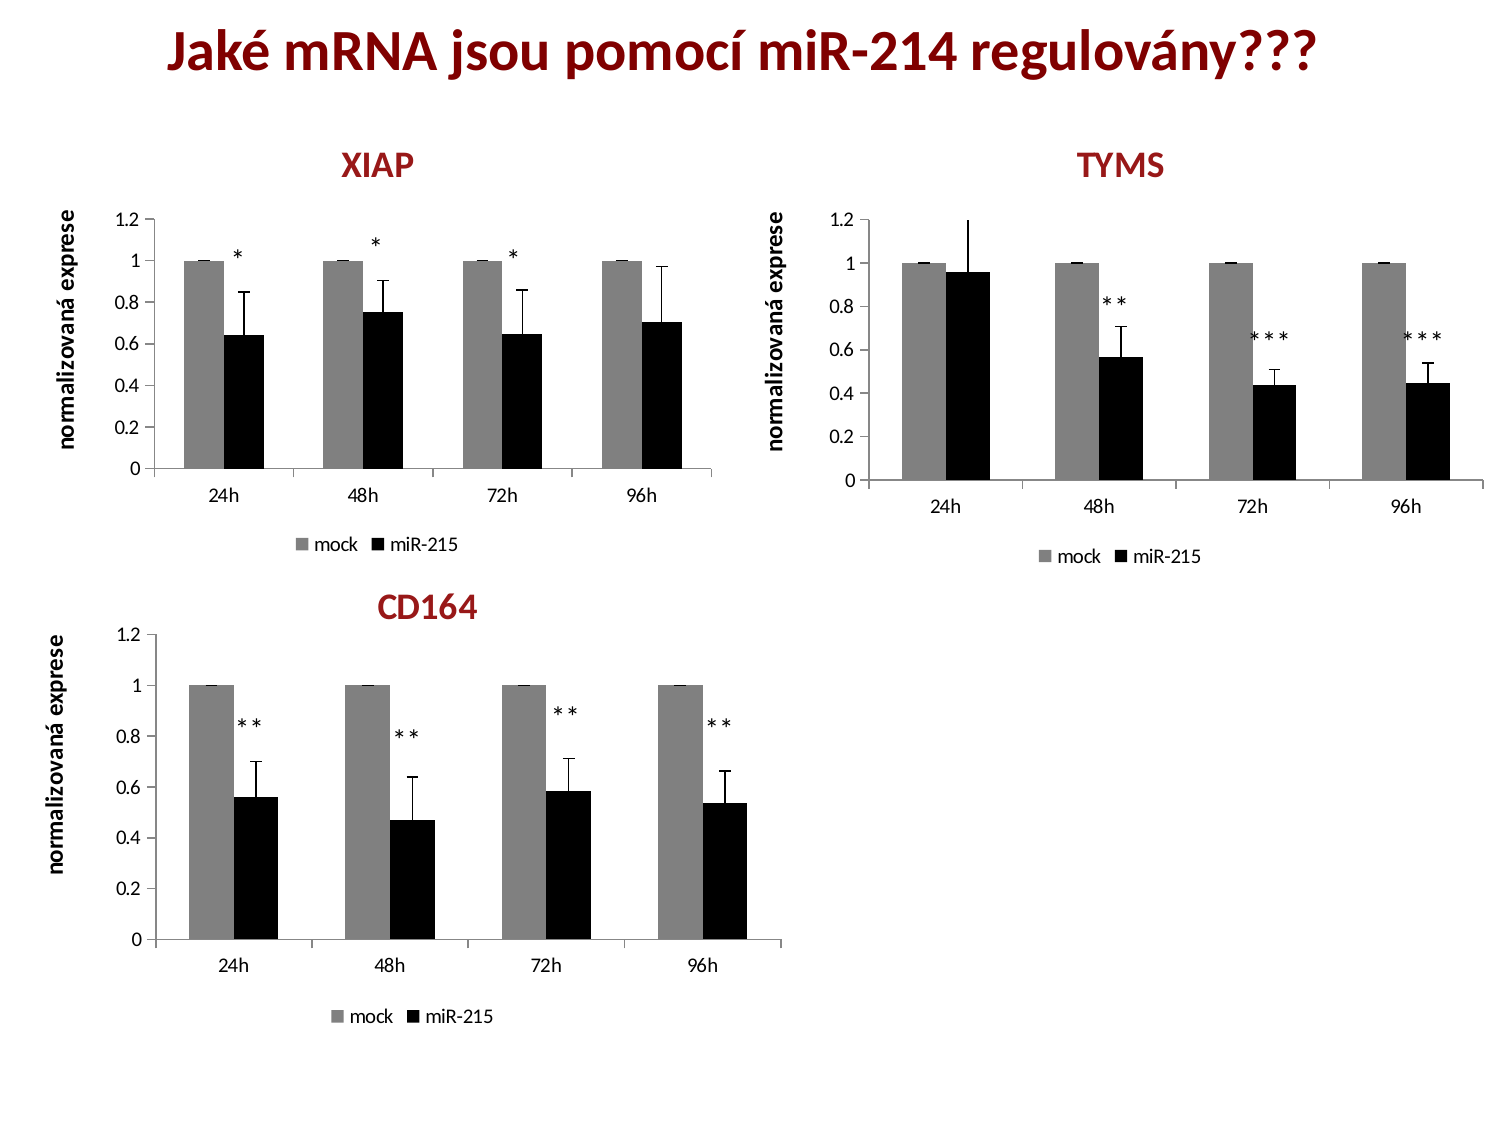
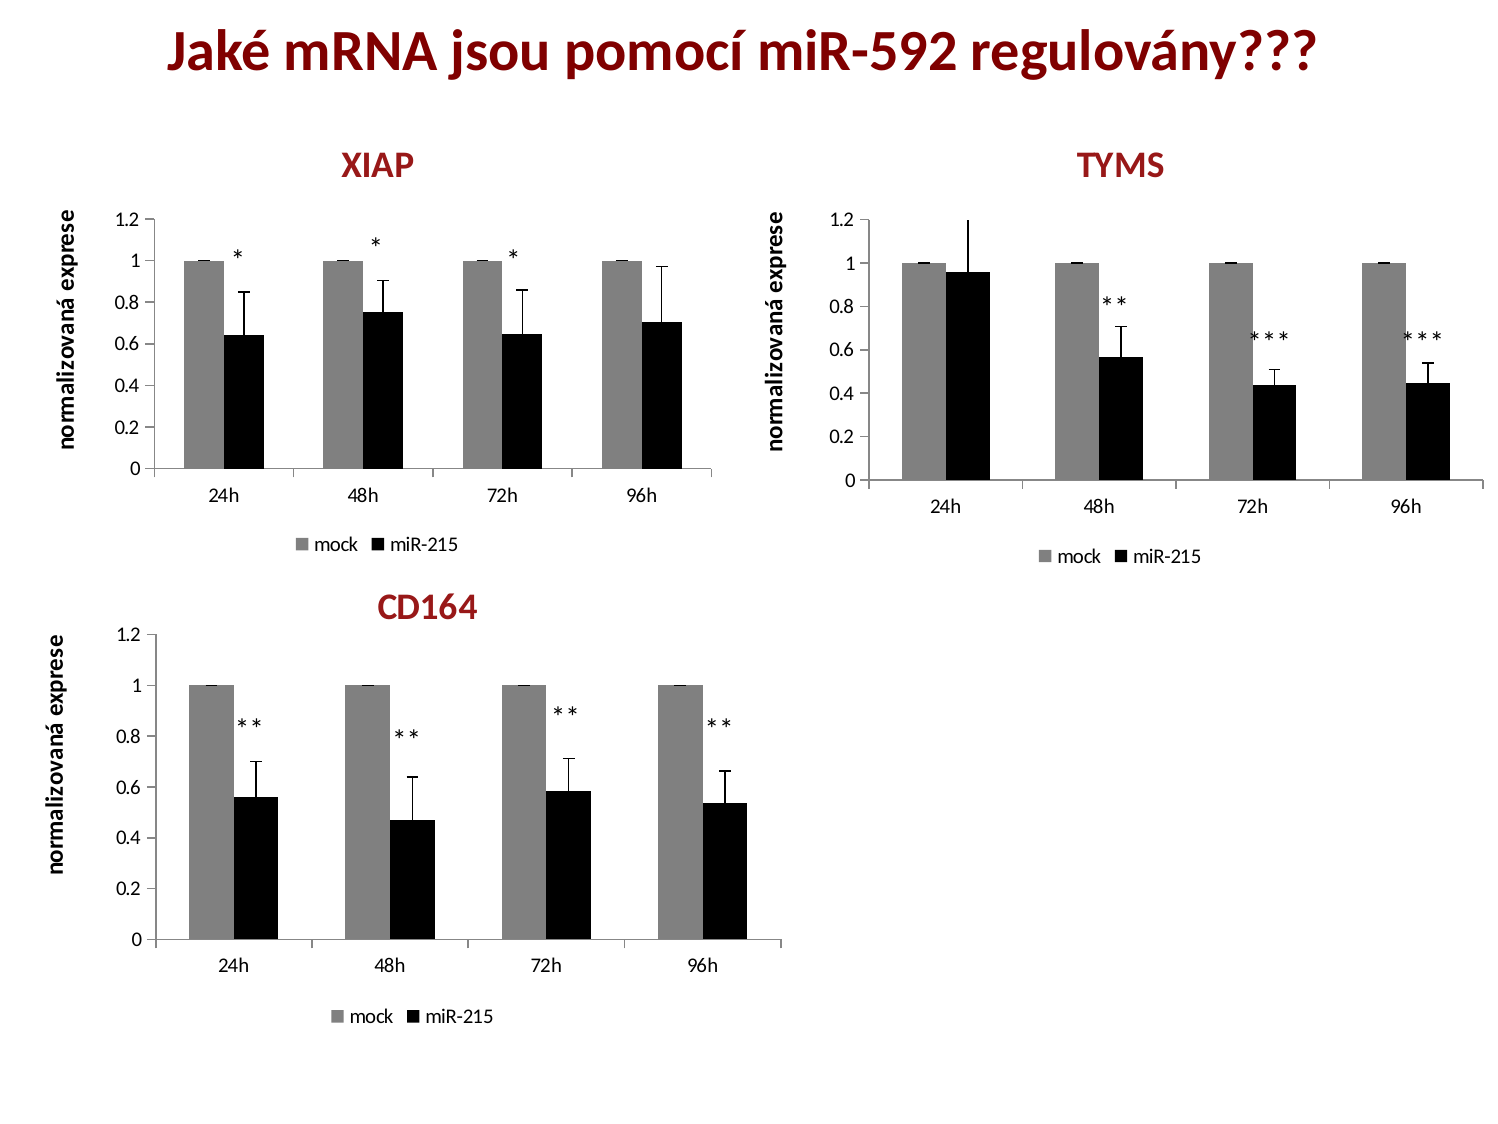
miR-214: miR-214 -> miR-592 (857, 51)
